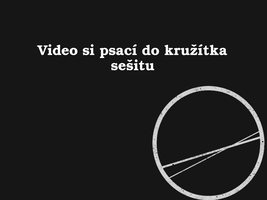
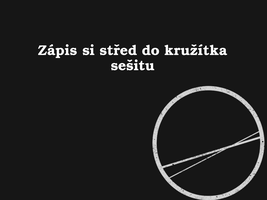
Video: Video -> Zápis (58, 51)
psací: psací -> střed (118, 51)
